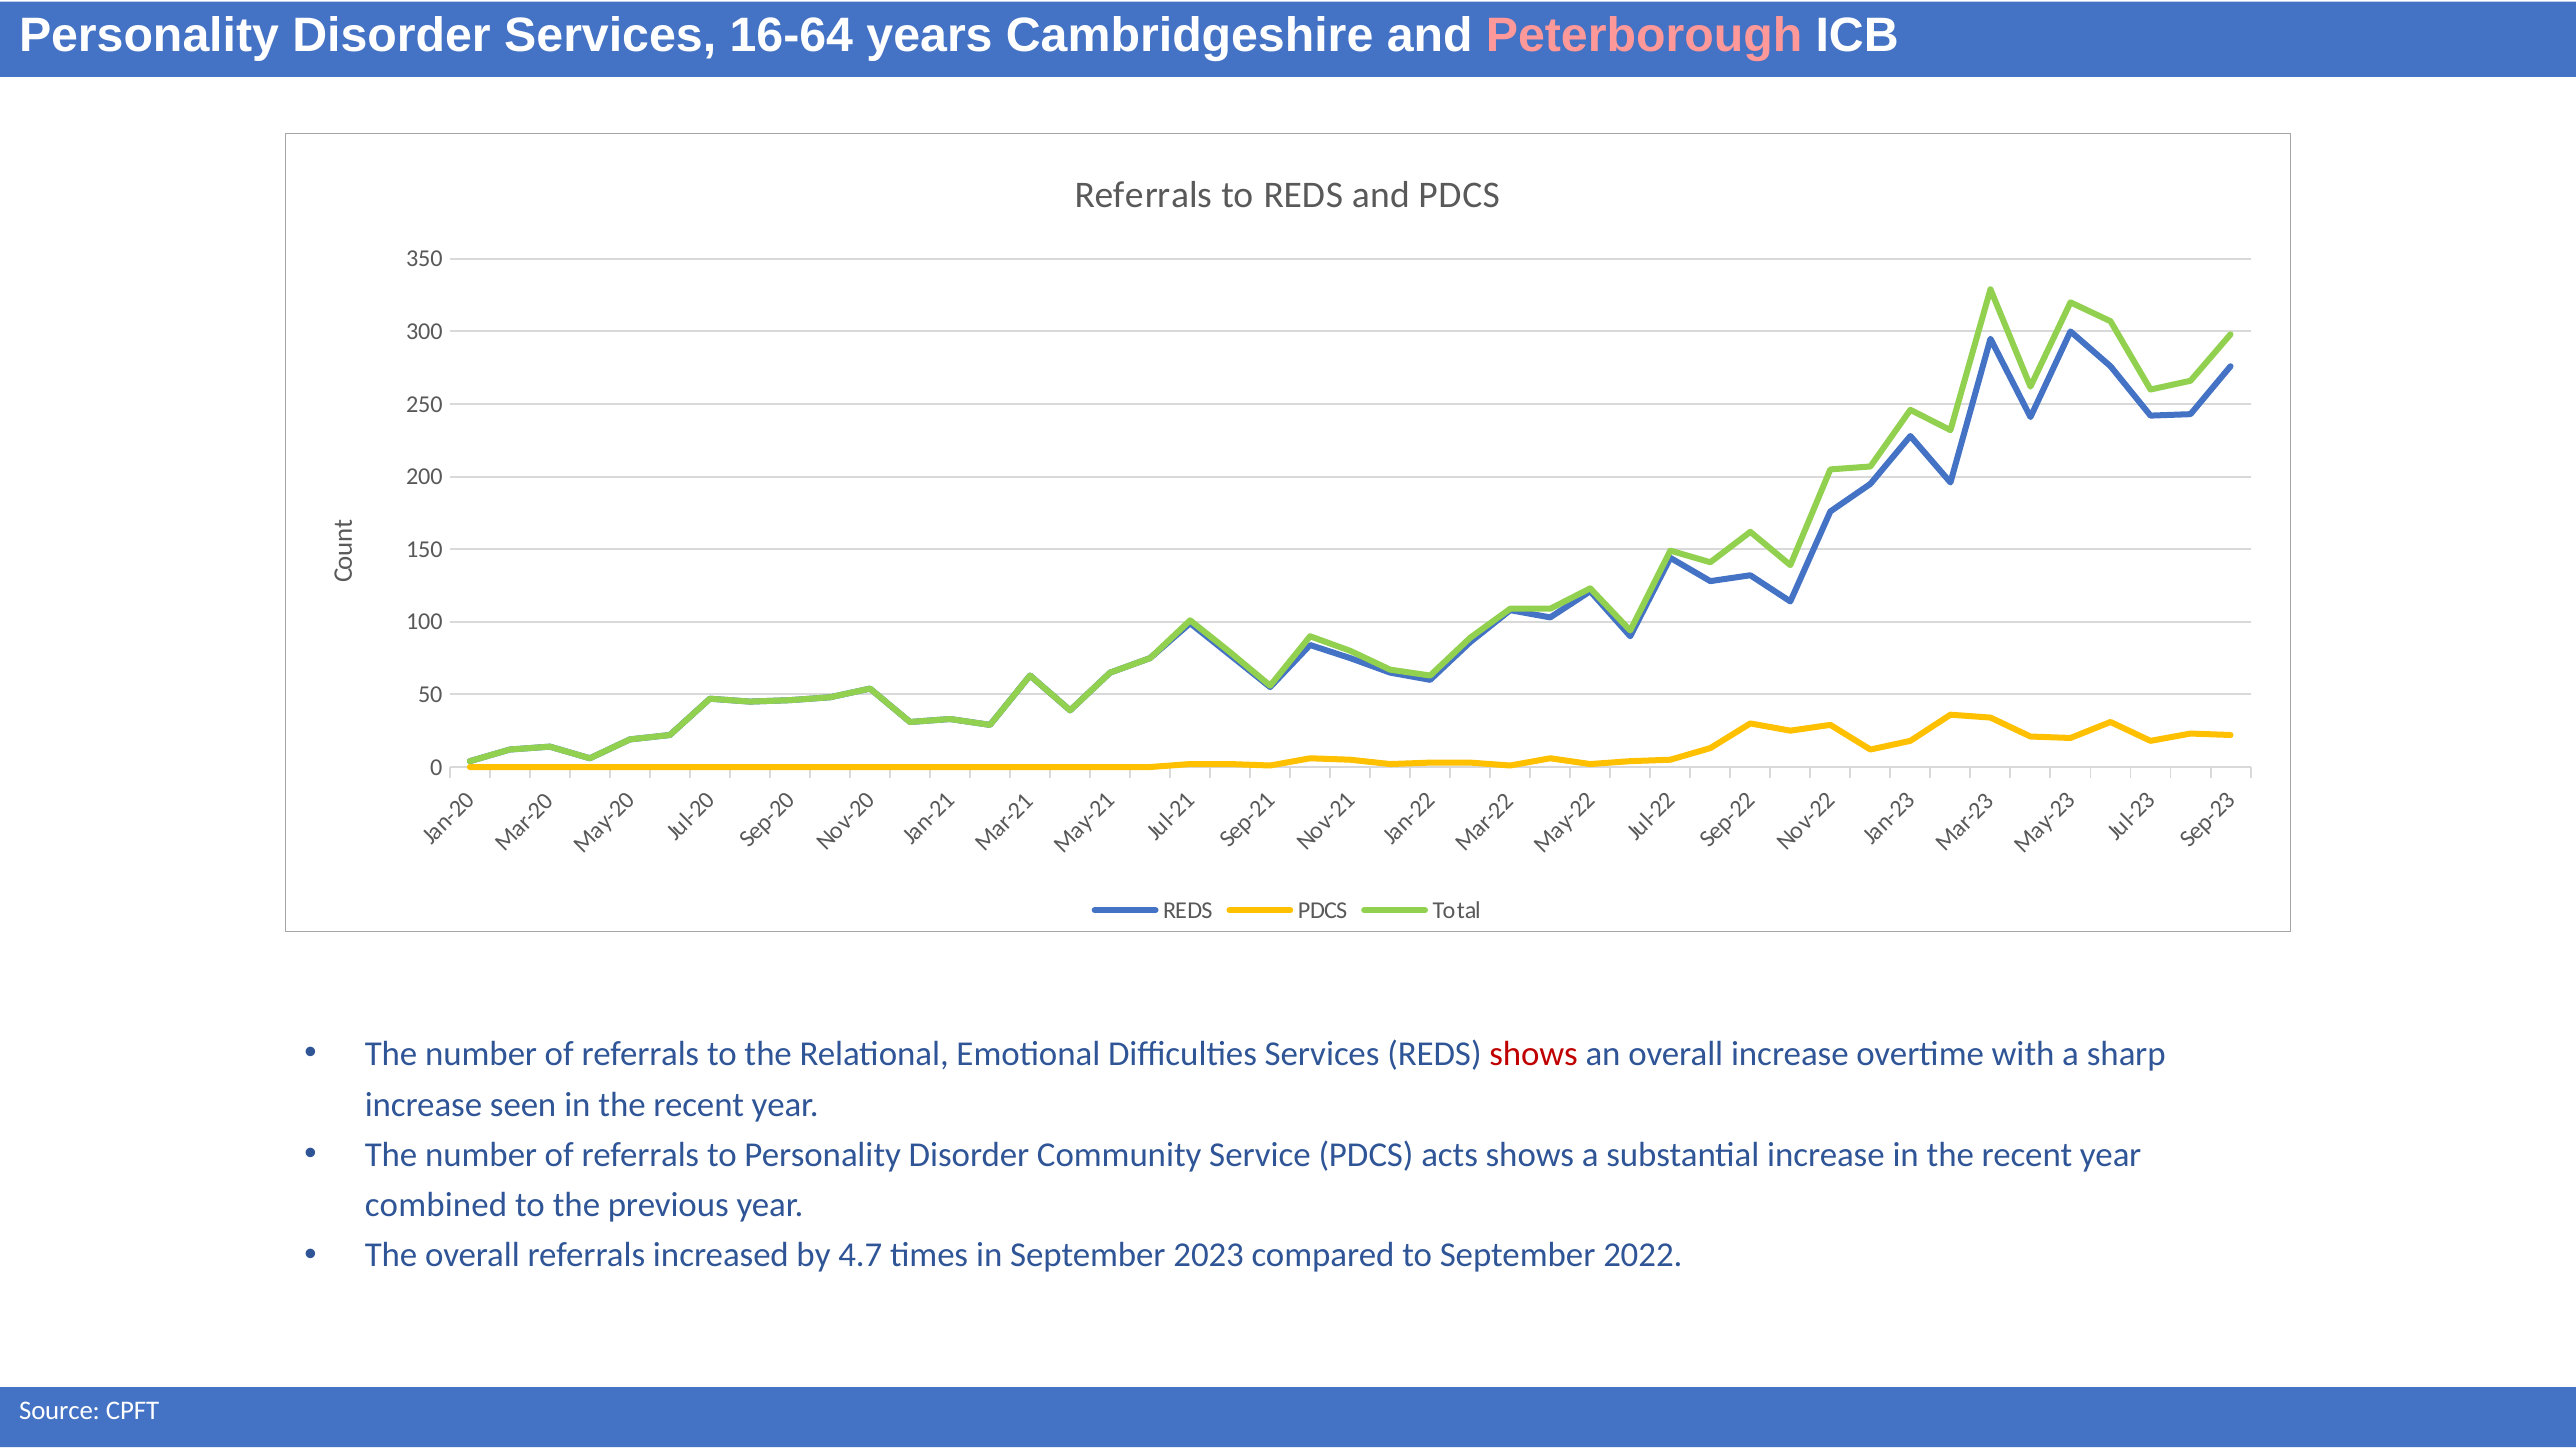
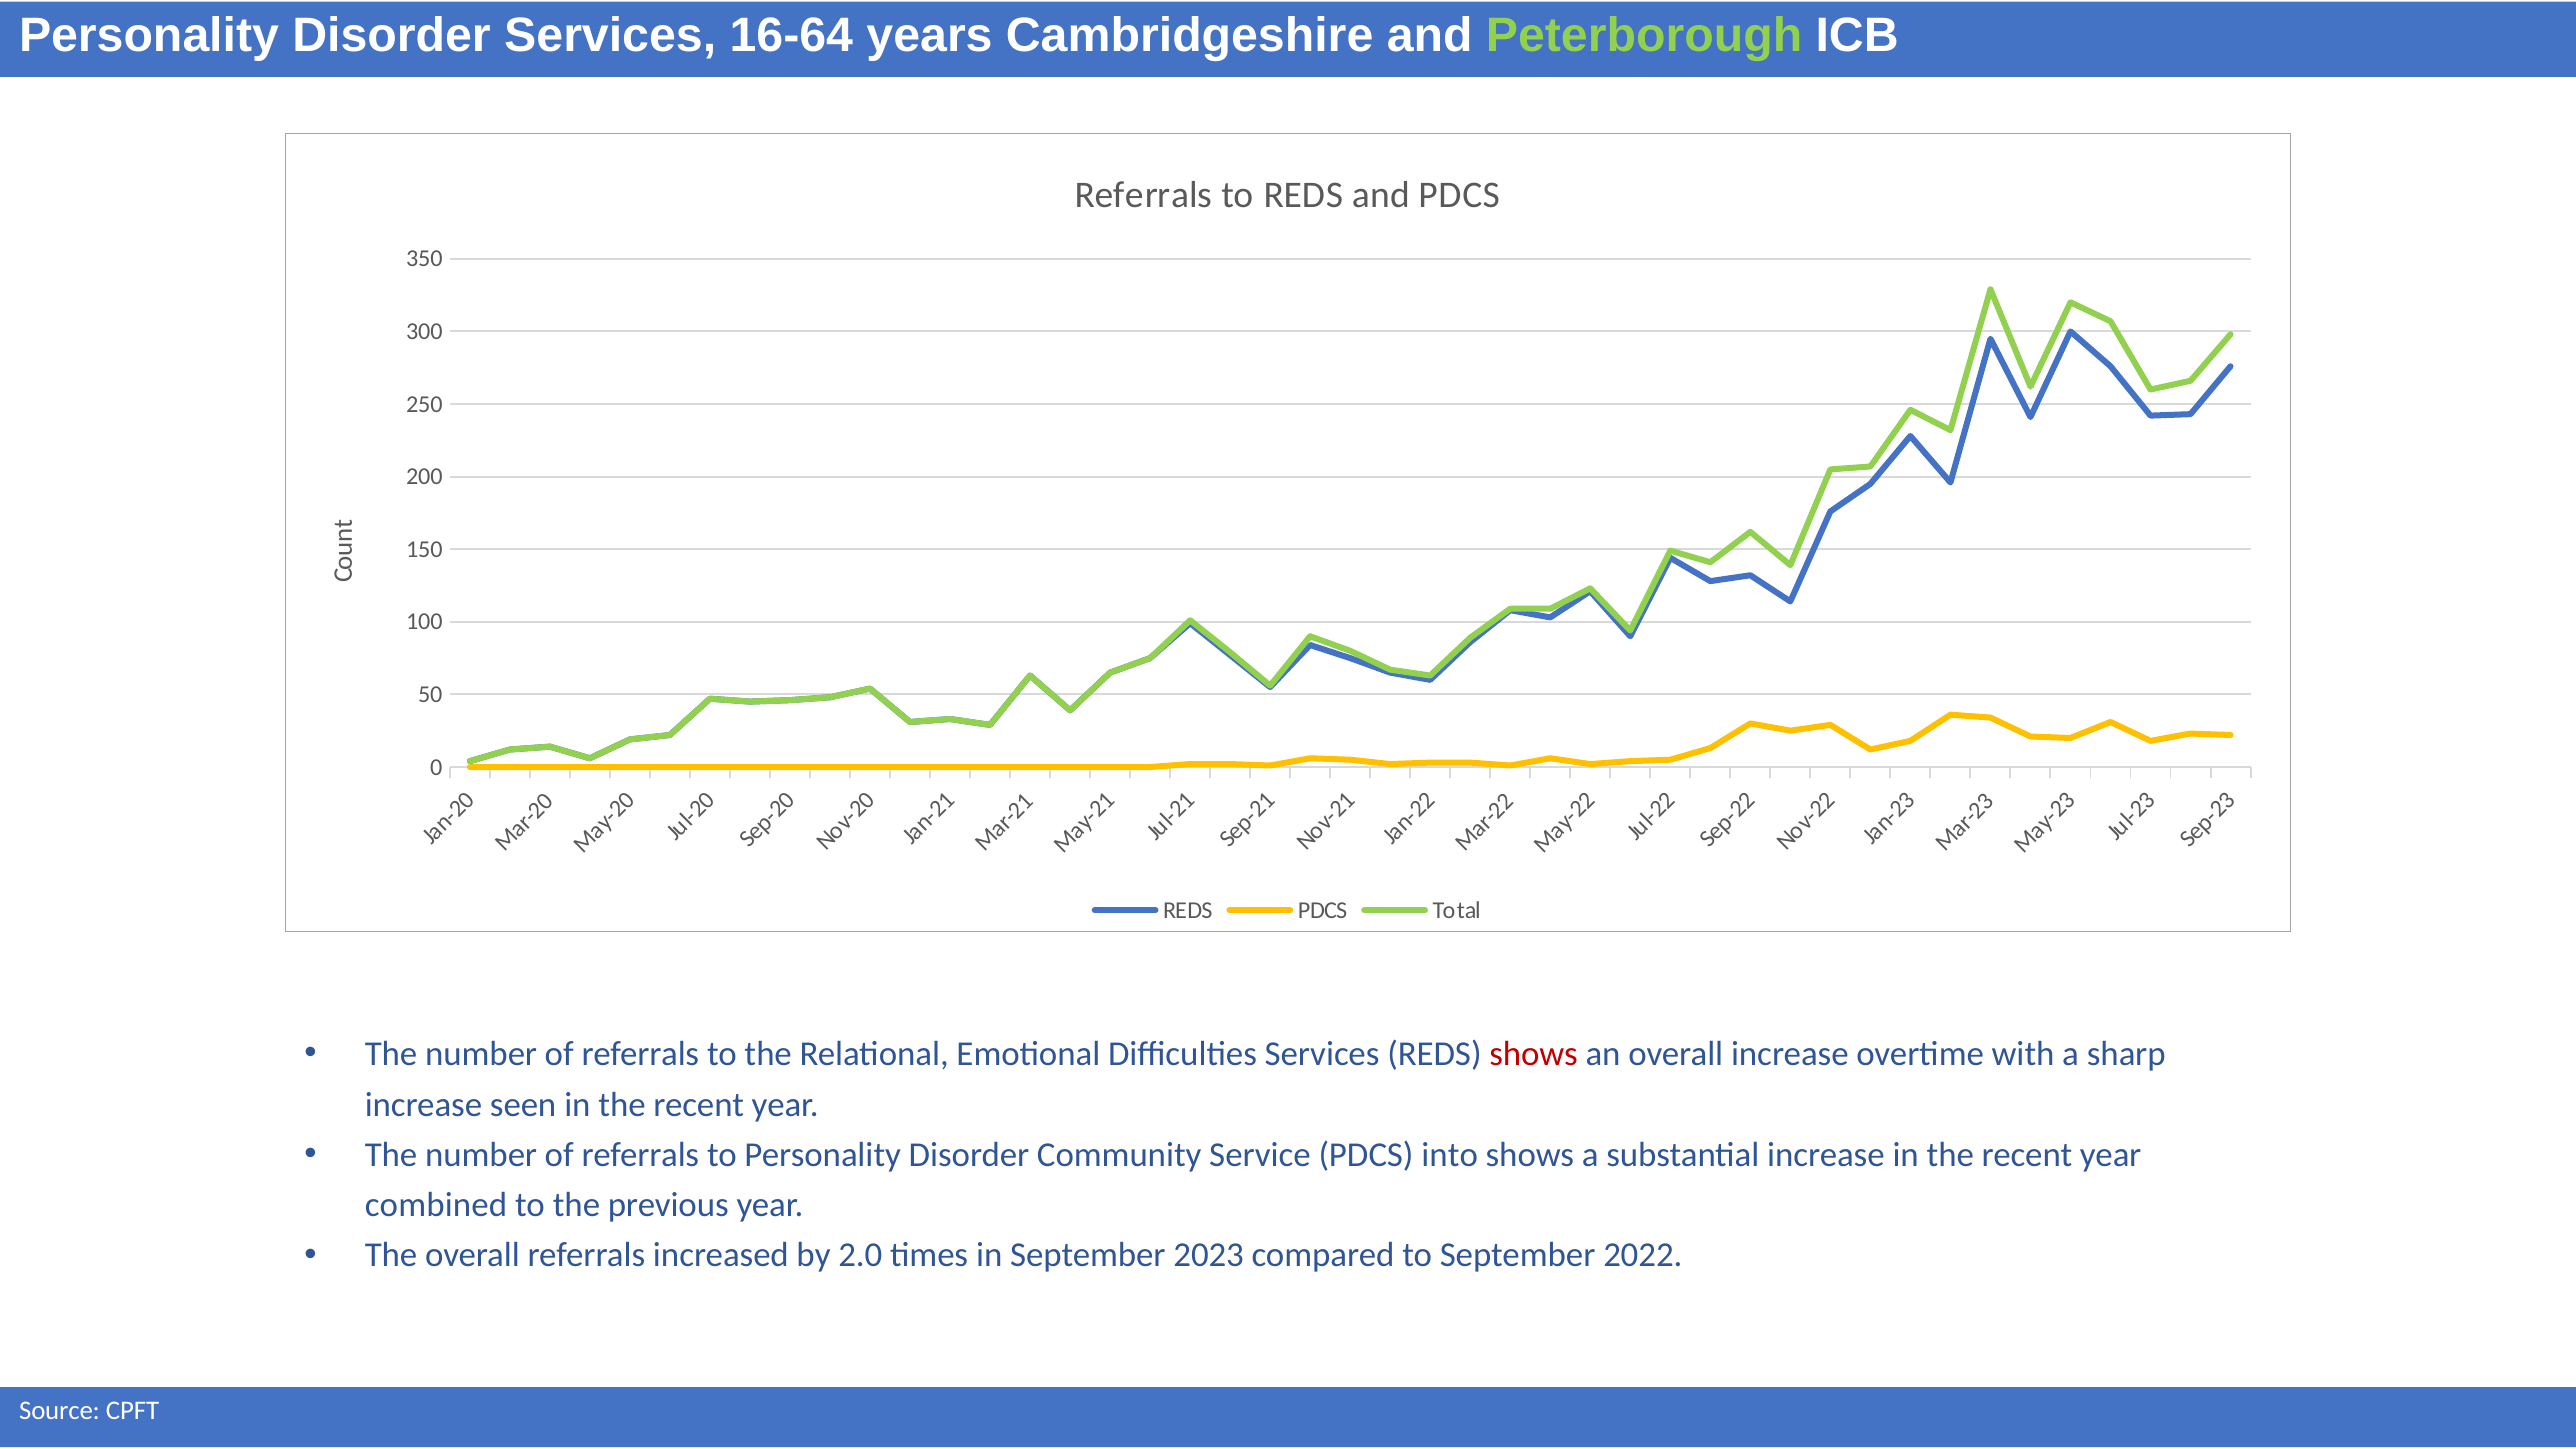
Peterborough colour: pink -> light green (1644, 35)
acts: acts -> into (1450, 1155)
4.7: 4.7 -> 2.0 (860, 1255)
